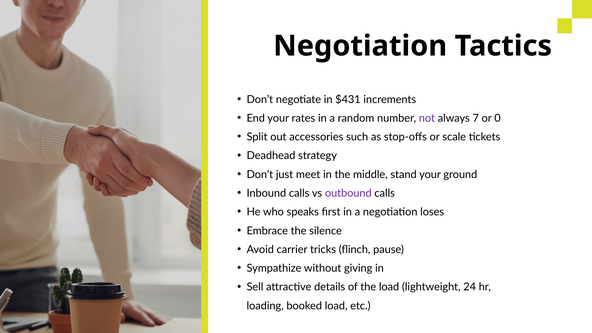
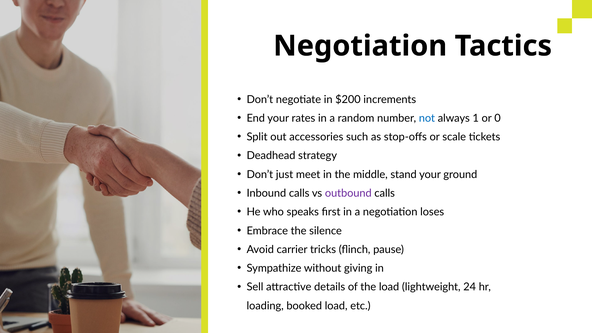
$431: $431 -> $200 (348, 99)
not colour: purple -> blue (427, 118)
7: 7 -> 1 (476, 118)
